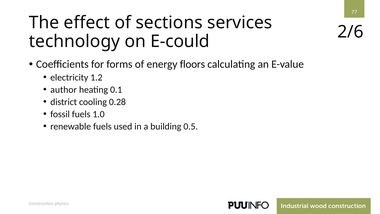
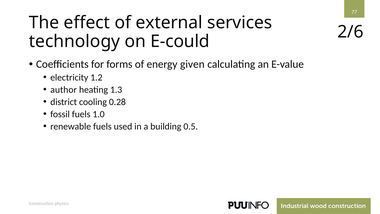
sections: sections -> external (169, 23)
floors: floors -> given (192, 64)
0.1: 0.1 -> 1.3 (116, 90)
